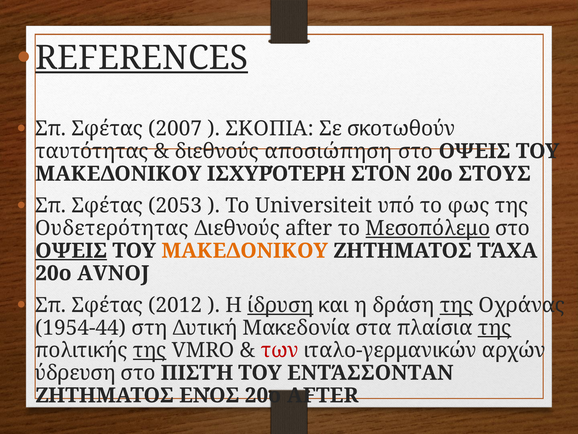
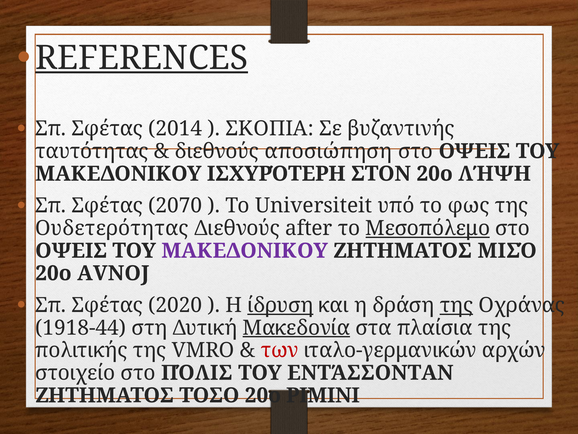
2007: 2007 -> 2014 (175, 129)
σκοτωθούν: σκοτωθούν -> βυζαντινής (401, 129)
ΣΤΟΥΣ: ΣΤΟΥΣ -> ΛΉΨΗ (495, 174)
2053: 2053 -> 2070 (175, 205)
ΟΨΕΙΣ underline: present -> none (71, 251)
ΜΑΚΕΔΟΝΙΚΟΥ colour: orange -> purple (245, 251)
ΤΆΧΑ: ΤΆΧΑ -> ΜΙΣΌ (507, 251)
2012: 2012 -> 2020 (175, 305)
1954-44: 1954-44 -> 1918-44 (81, 327)
Μακεδονία underline: none -> present (296, 327)
της underline: present -> none (495, 327)
της underline: present -> none (150, 350)
ύδρευση: ύδρευση -> στοιχείο (75, 372)
ΠΙΣΤΉ: ΠΙΣΤΉ -> ΠΌΛΙΣ (197, 372)
ΕΝΌΣ: ΕΝΌΣ -> ΤΌΣΟ (209, 395)
20ο AFTER: AFTER -> ΡΙΜΙΝΙ (323, 395)
